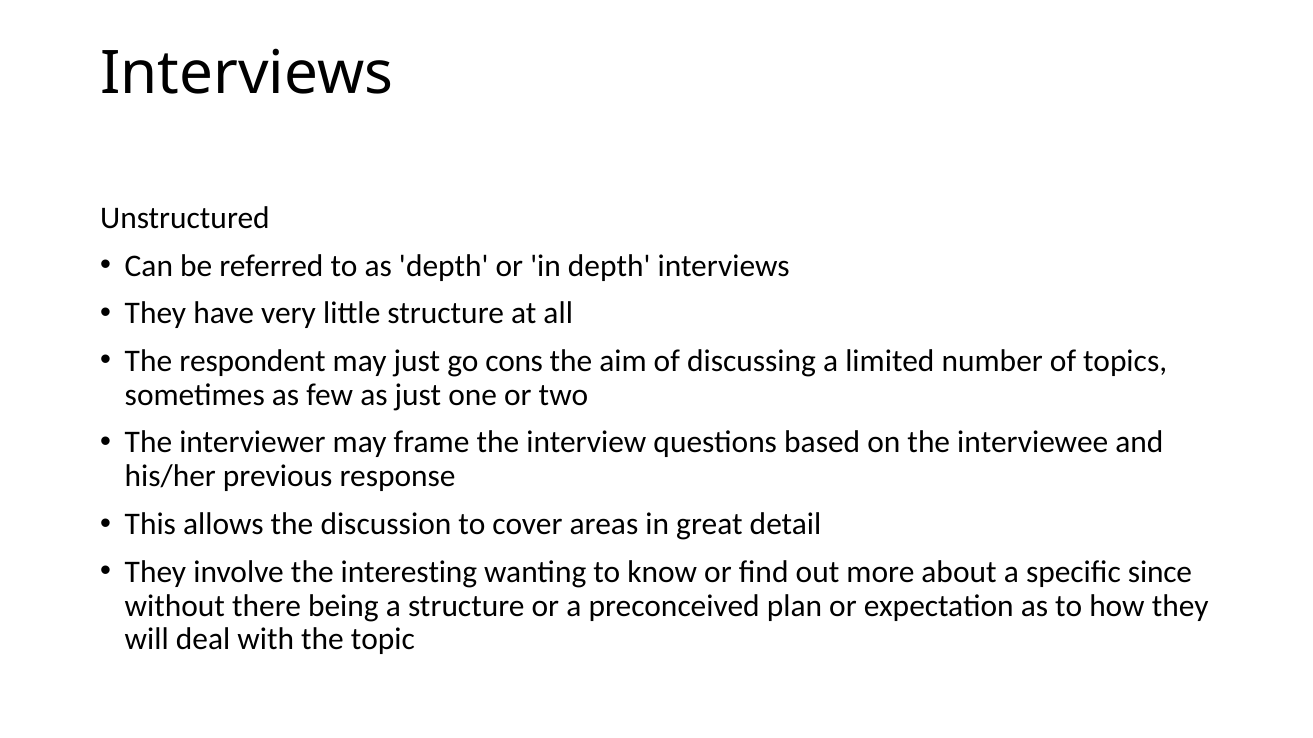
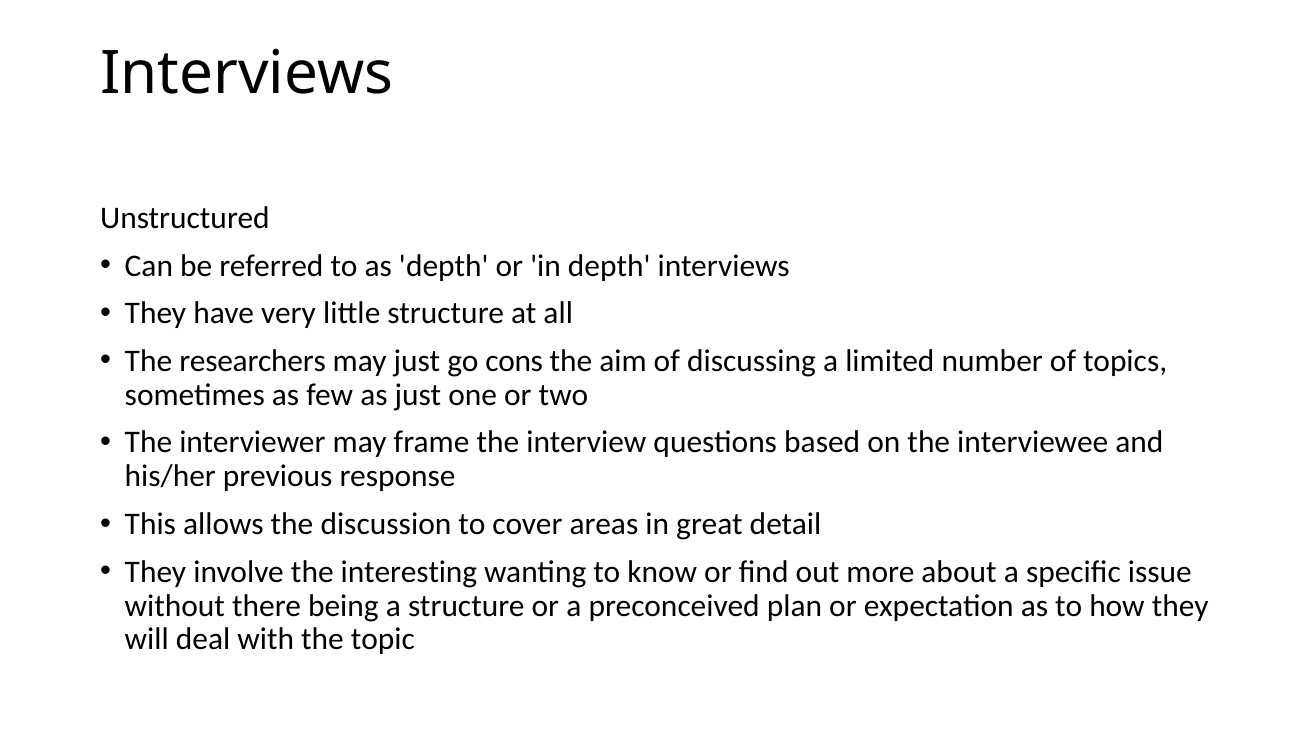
respondent: respondent -> researchers (253, 361)
since: since -> issue (1160, 572)
